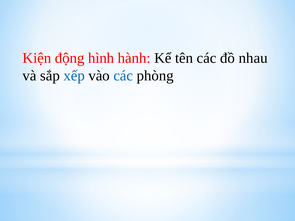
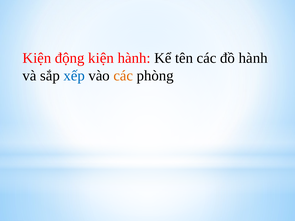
động hình: hình -> kiện (101, 58)
đồ nhau: nhau -> hành (253, 58)
các colour: blue -> orange (123, 76)
